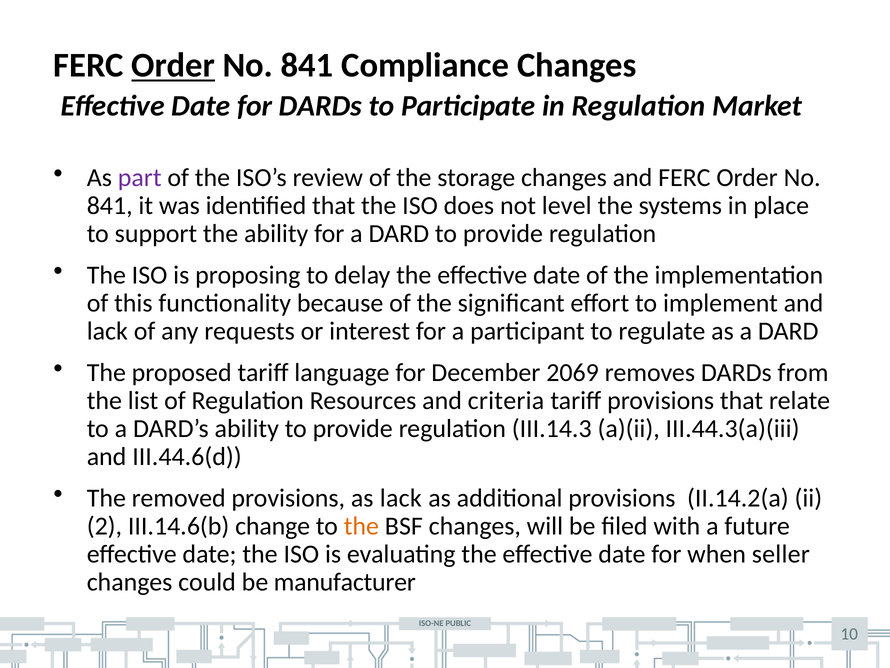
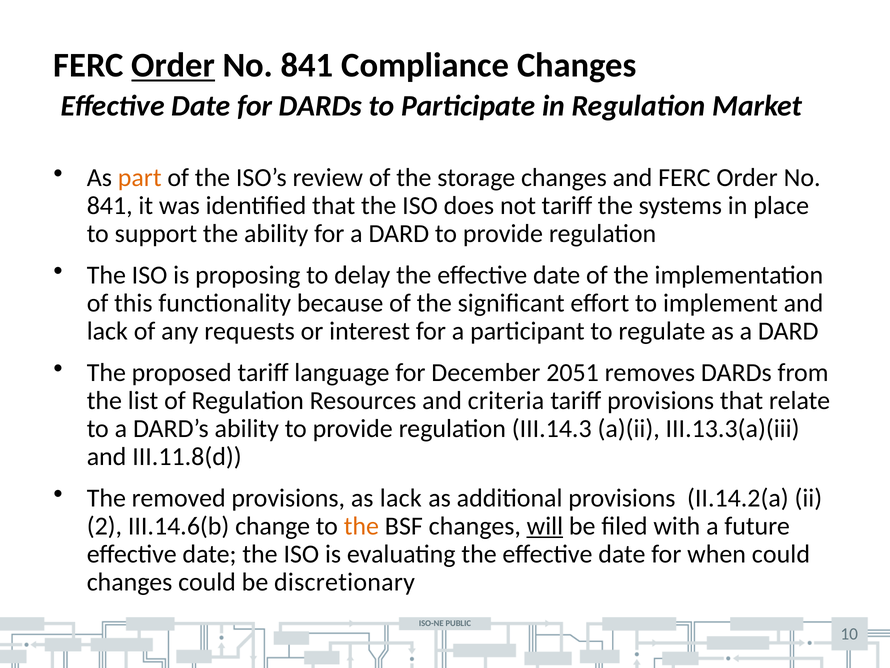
part colour: purple -> orange (140, 178)
not level: level -> tariff (567, 206)
2069: 2069 -> 2051 (573, 372)
III.44.3(a)(iii: III.44.3(a)(iii -> III.13.3(a)(iii (733, 428)
III.44.6(d: III.44.6(d -> III.11.8(d (187, 457)
will underline: none -> present (545, 526)
when seller: seller -> could (781, 554)
manufacturer: manufacturer -> discretionary (345, 582)
